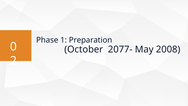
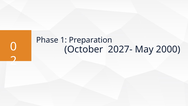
2077-: 2077- -> 2027- (120, 49)
2008: 2008 -> 2000 (168, 49)
